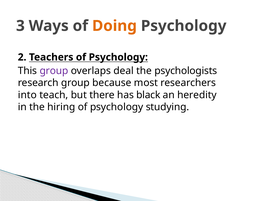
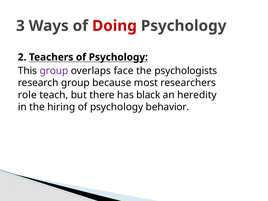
Doing colour: orange -> red (114, 26)
deal: deal -> face (124, 71)
into: into -> role (27, 95)
studying: studying -> behavior (168, 107)
